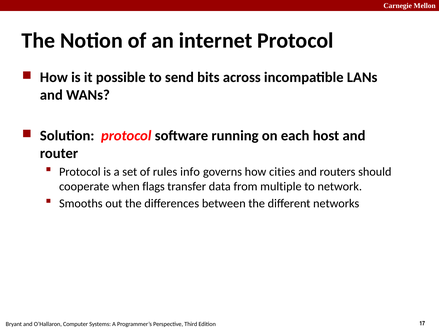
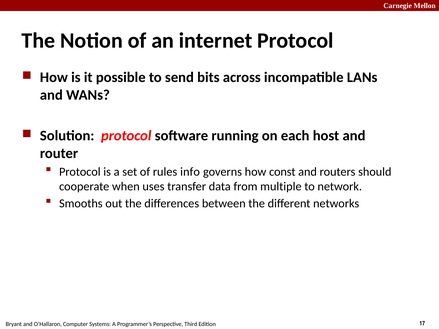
cities: cities -> const (282, 172)
flags: flags -> uses (153, 186)
